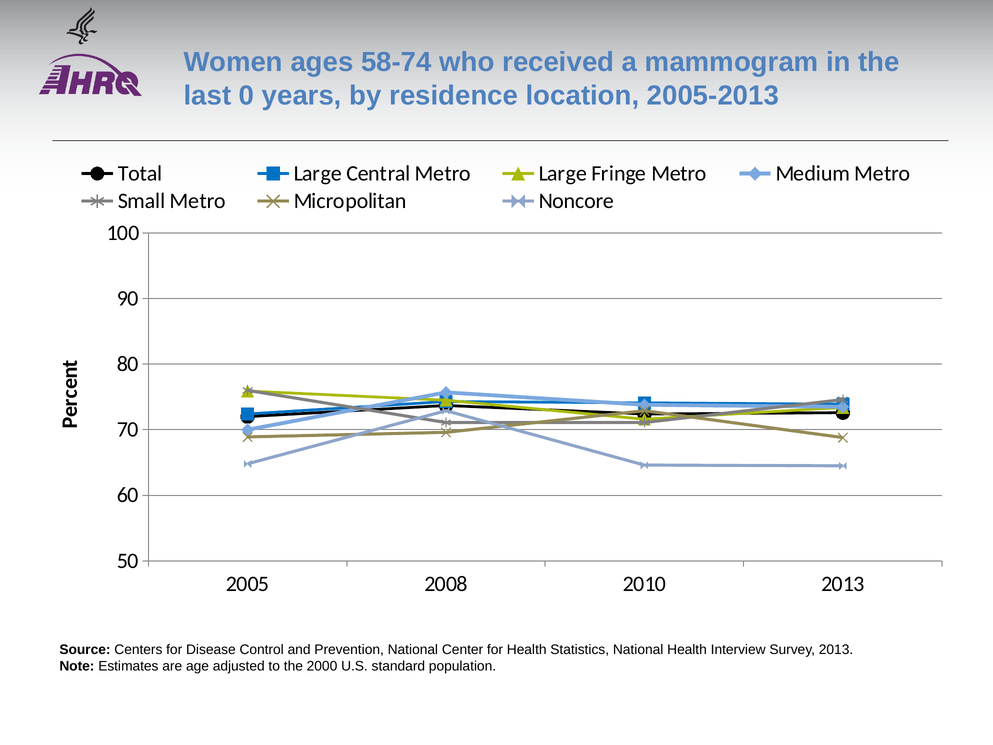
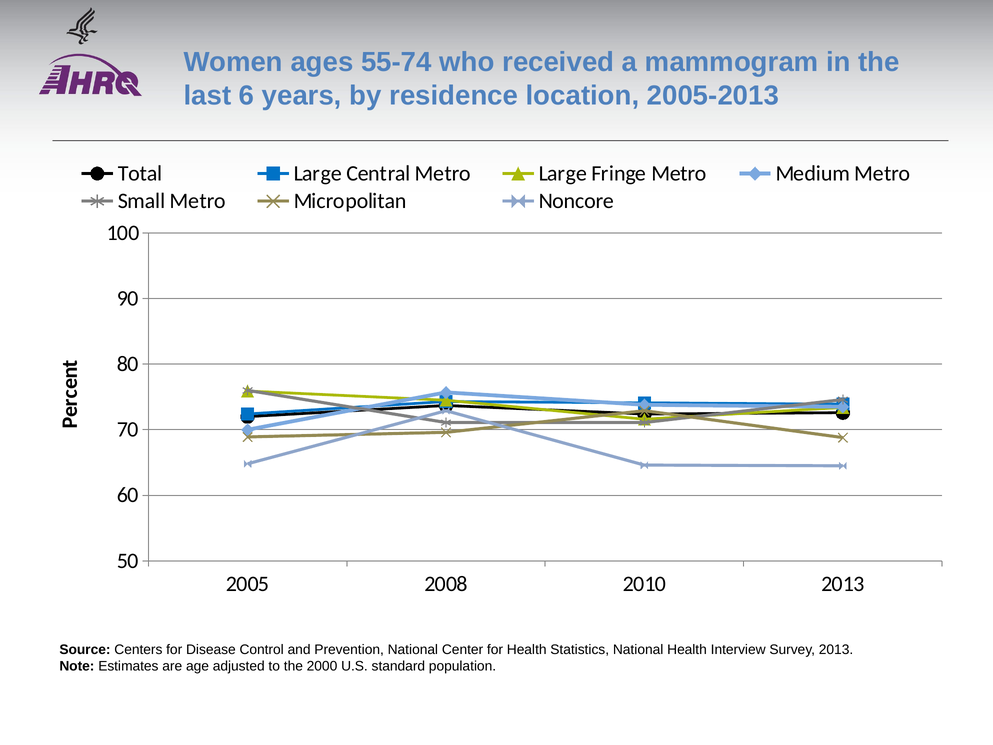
58-74: 58-74 -> 55-74 (396, 62)
0: 0 -> 6 (247, 95)
